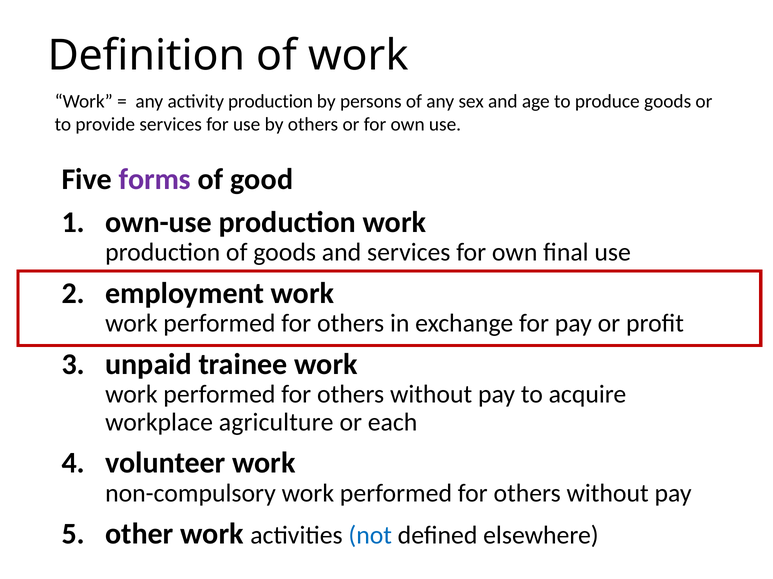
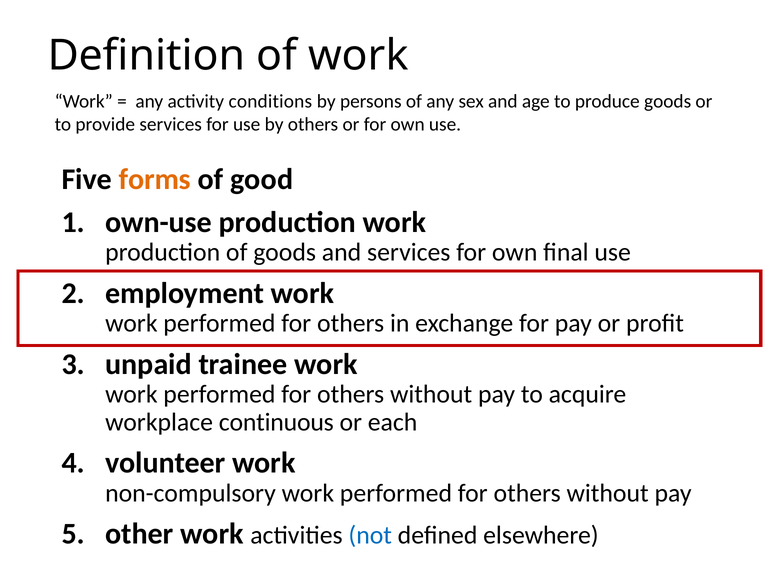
activity production: production -> conditions (270, 101)
forms colour: purple -> orange (155, 179)
agriculture: agriculture -> continuous (276, 423)
